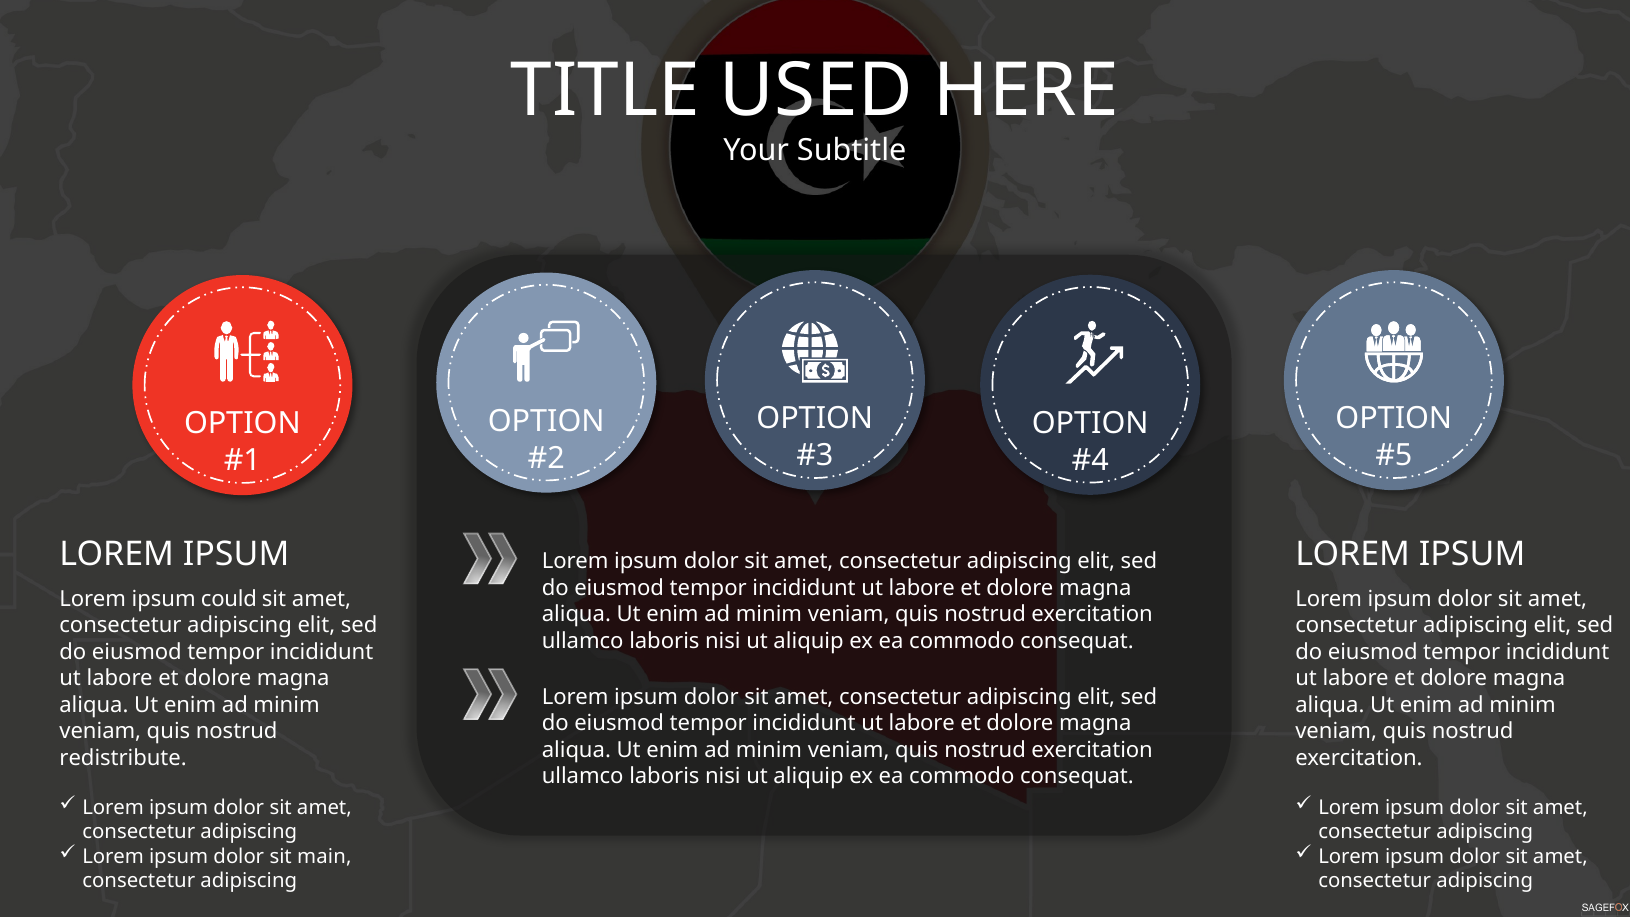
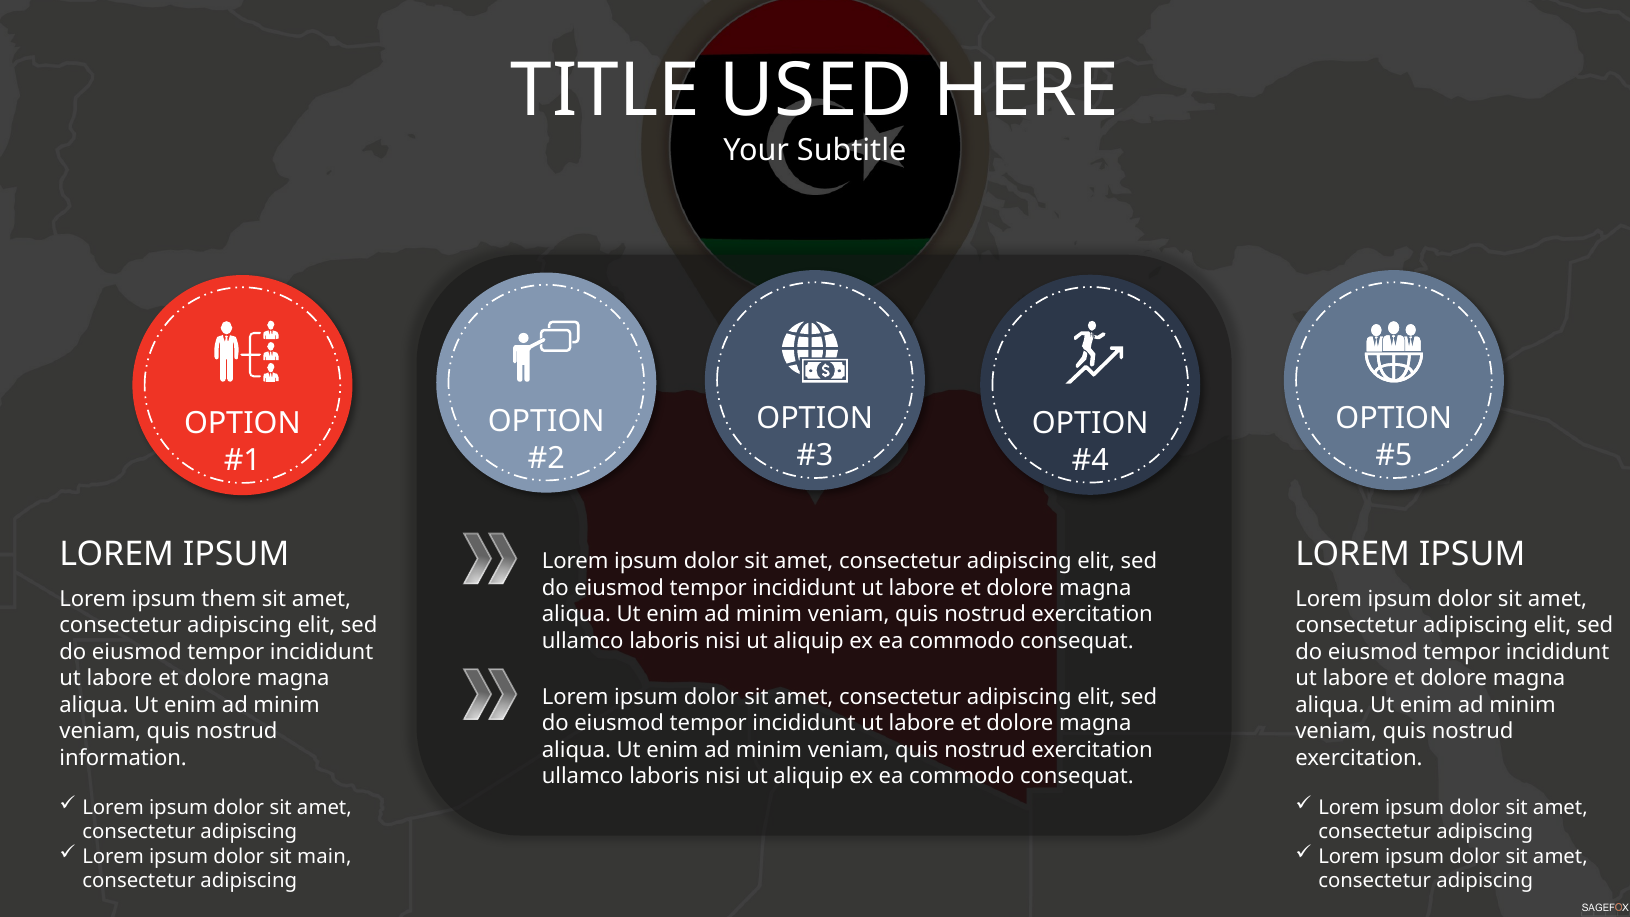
could: could -> them (229, 599)
redistribute: redistribute -> information (123, 758)
